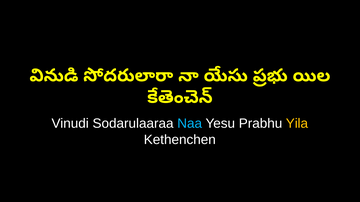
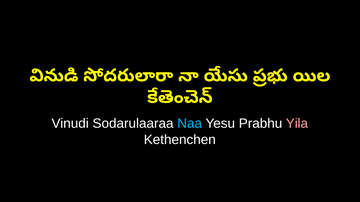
Yila colour: yellow -> pink (297, 124)
